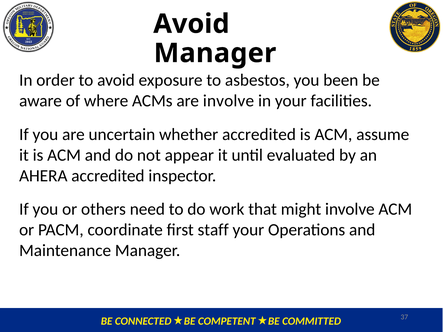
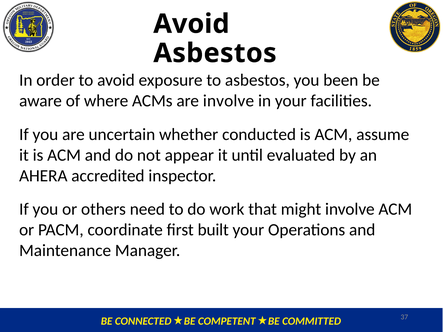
Manager: Manager -> Asbestos (215, 53)
whether accredited: accredited -> conducted (259, 134)
staff: staff -> built (213, 230)
